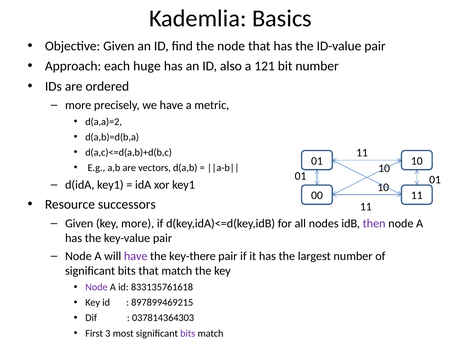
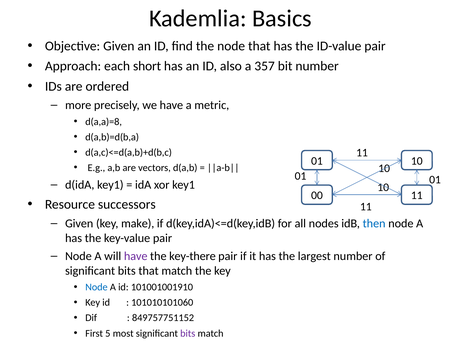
huge: huge -> short (147, 66)
121: 121 -> 357 (265, 66)
d(a,a)=2: d(a,a)=2 -> d(a,a)=8 (104, 122)
key more: more -> make (138, 223)
then colour: purple -> blue (374, 223)
Node colour: purple -> blue (96, 287)
833135761618: 833135761618 -> 101001001910 (162, 287)
897899469215: 897899469215 -> 101010101060 (162, 302)
037814364303: 037814364303 -> 849757751152 (163, 318)
3: 3 -> 5 (108, 333)
